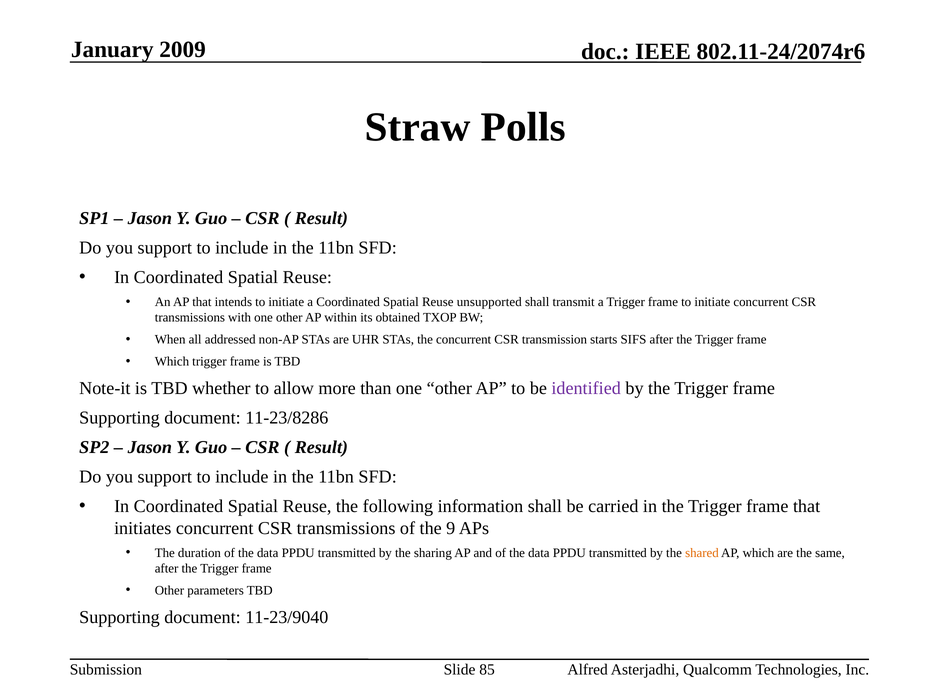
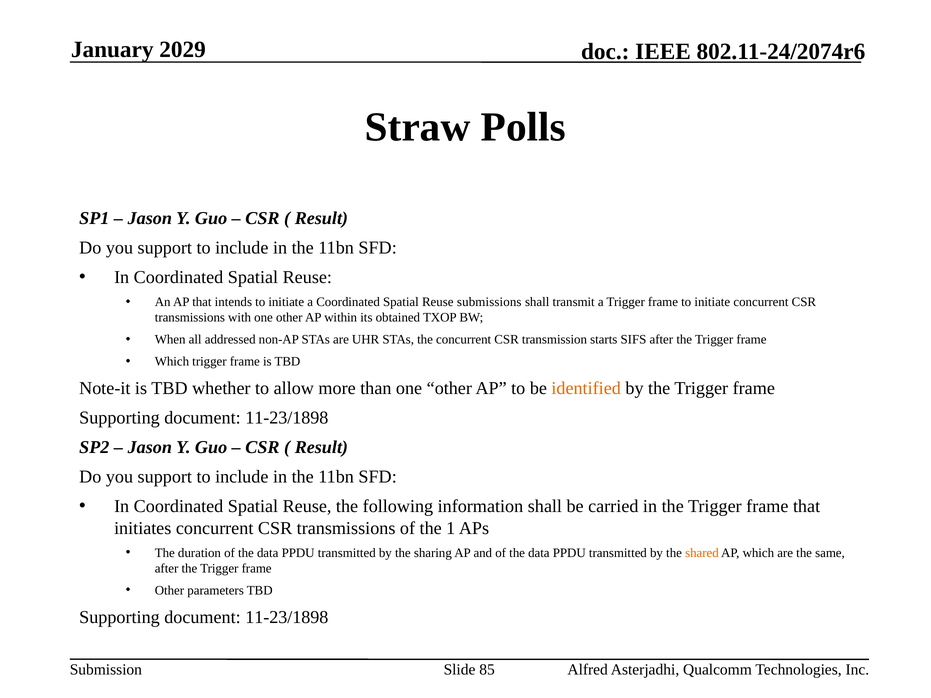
2009: 2009 -> 2029 (183, 49)
unsupported: unsupported -> submissions (489, 302)
identified colour: purple -> orange (586, 389)
11-23/8286: 11-23/8286 -> 11-23/1898 (287, 418)
9: 9 -> 1 (451, 528)
11-23/9040: 11-23/9040 -> 11-23/1898 (287, 617)
